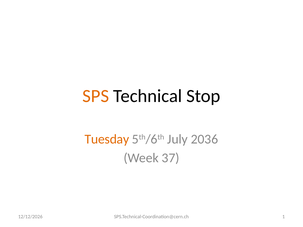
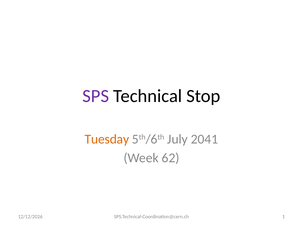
SPS colour: orange -> purple (96, 96)
2036: 2036 -> 2041 (204, 139)
37: 37 -> 62 (171, 158)
